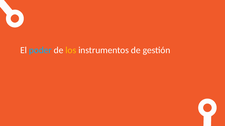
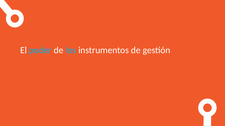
los colour: yellow -> light blue (71, 50)
